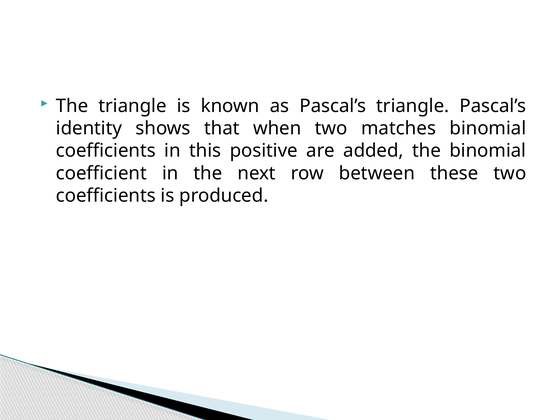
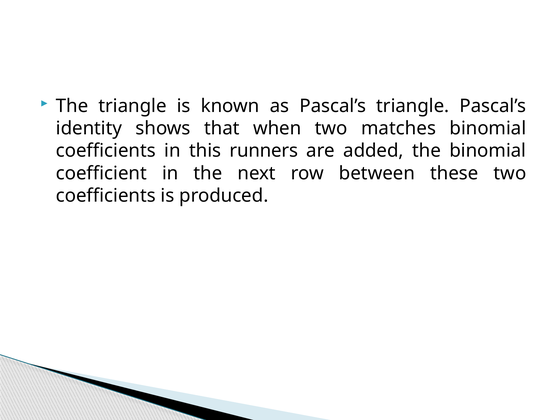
positive: positive -> runners (264, 151)
